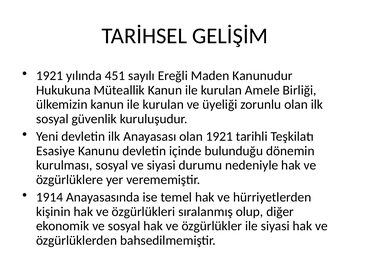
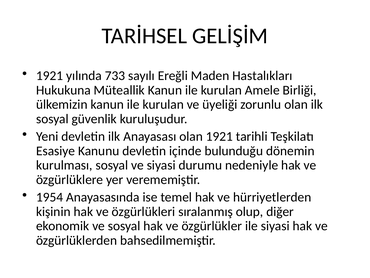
451: 451 -> 733 (115, 76)
Kanunudur: Kanunudur -> Hastalıkları (262, 76)
1914: 1914 -> 1954 (50, 197)
